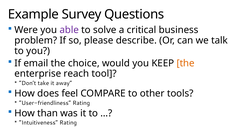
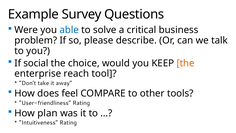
able colour: purple -> blue (69, 30)
email: email -> social (36, 63)
than: than -> plan (47, 113)
